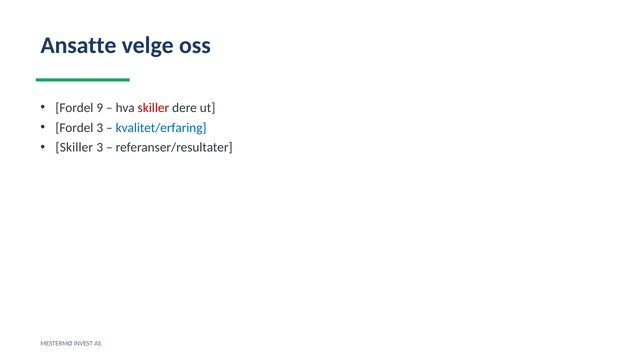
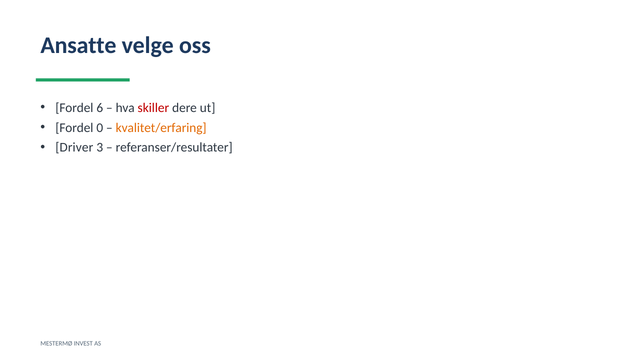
9: 9 -> 6 (100, 108)
Fordel 3: 3 -> 0 (100, 128)
kvalitet/erfaring colour: blue -> orange (161, 128)
Skiller: Skiller -> Driver (74, 147)
